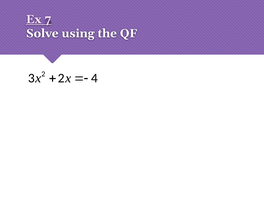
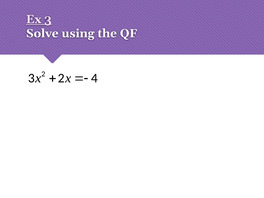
Ex 7: 7 -> 3 (48, 19)
